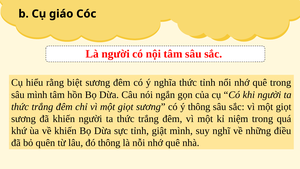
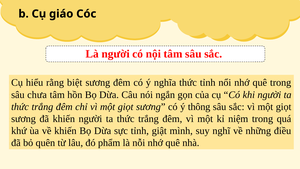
sâu mình: mình -> chưa (37, 95)
đó thông: thông -> phẩm (109, 143)
